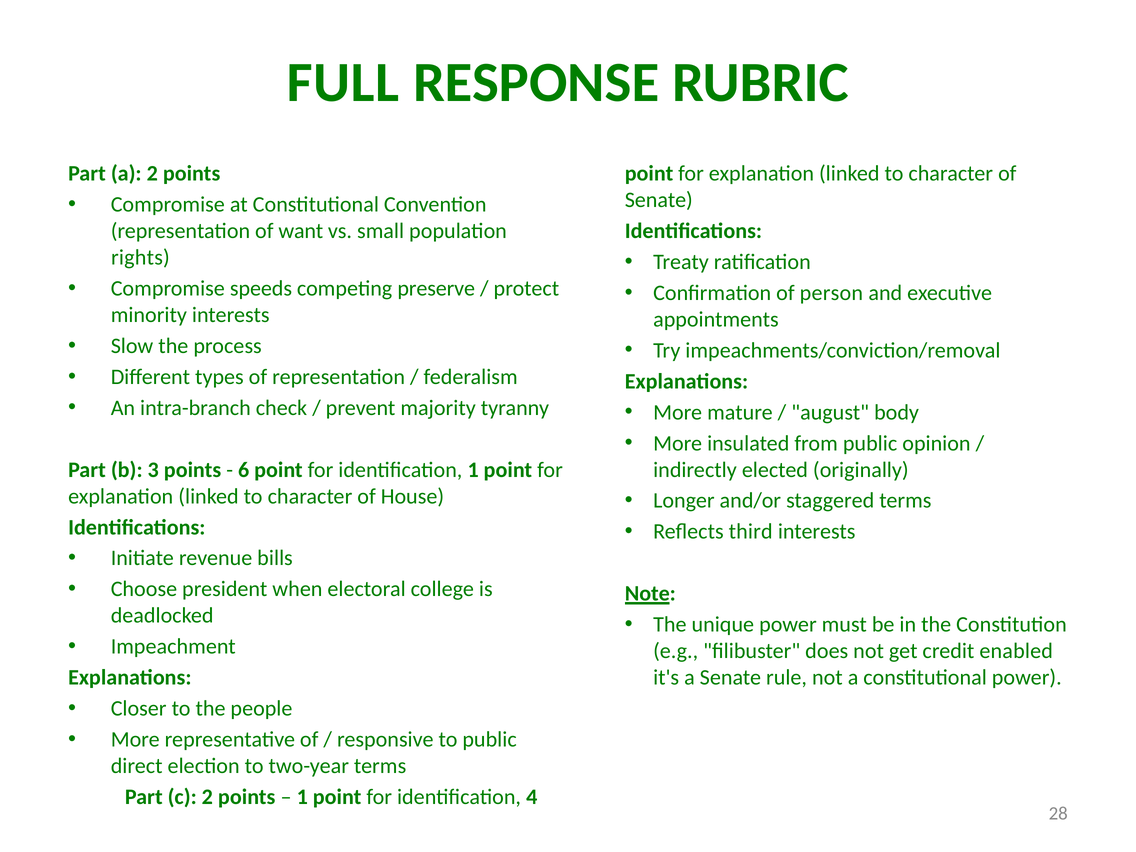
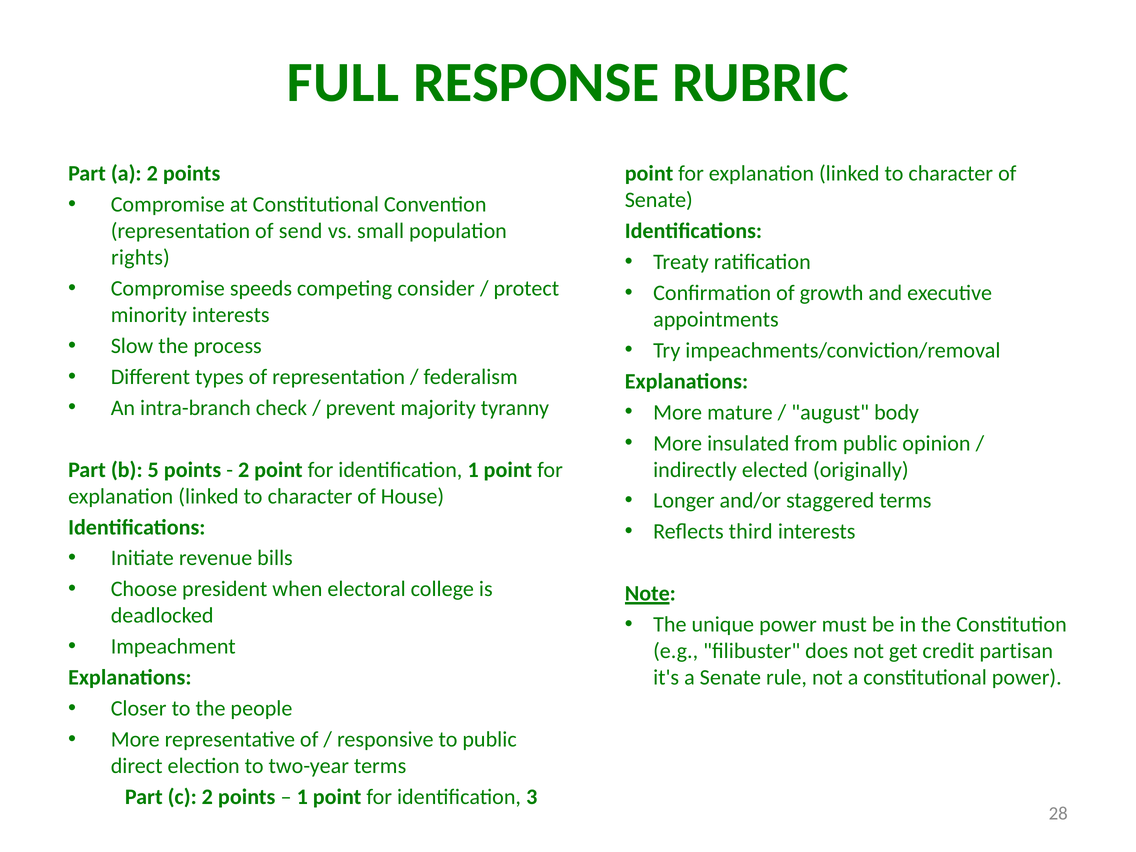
want: want -> send (301, 231)
preserve: preserve -> consider (436, 288)
person: person -> growth (832, 293)
3: 3 -> 5 (153, 470)
6: 6 -> 2 (244, 470)
enabled: enabled -> partisan (1016, 651)
4: 4 -> 3 (532, 797)
